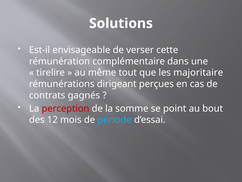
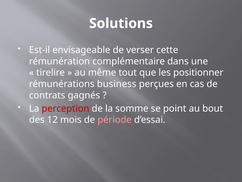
majoritaire: majoritaire -> positionner (198, 72)
dirigeant: dirigeant -> business (117, 84)
période colour: light blue -> pink (115, 120)
